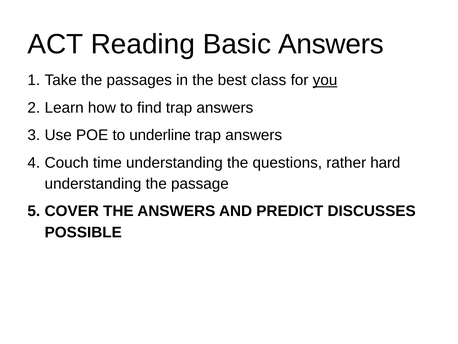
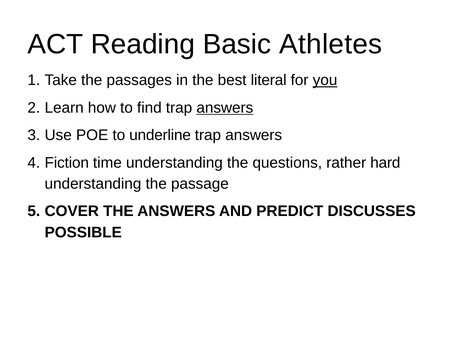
Basic Answers: Answers -> Athletes (331, 44)
class: class -> literal (269, 80)
answers underline: none -> present (225, 108)
Couch: Couch -> Fiction (67, 162)
